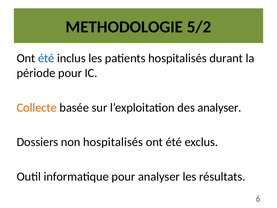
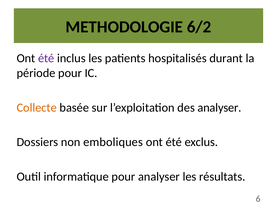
5/2: 5/2 -> 6/2 (199, 27)
été colour: blue -> purple (46, 58)
non hospitalisés: hospitalisés -> emboliques (113, 142)
